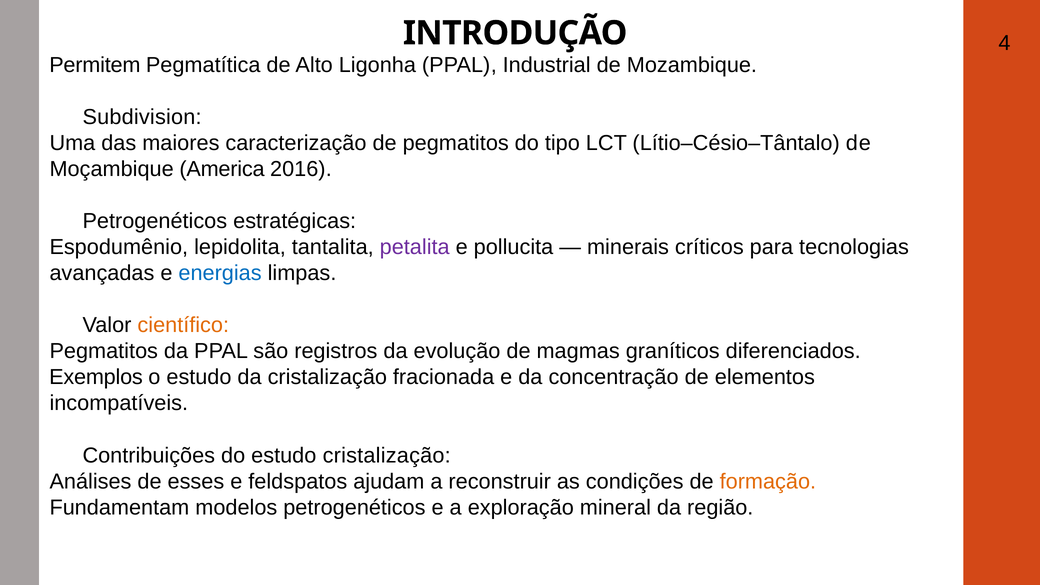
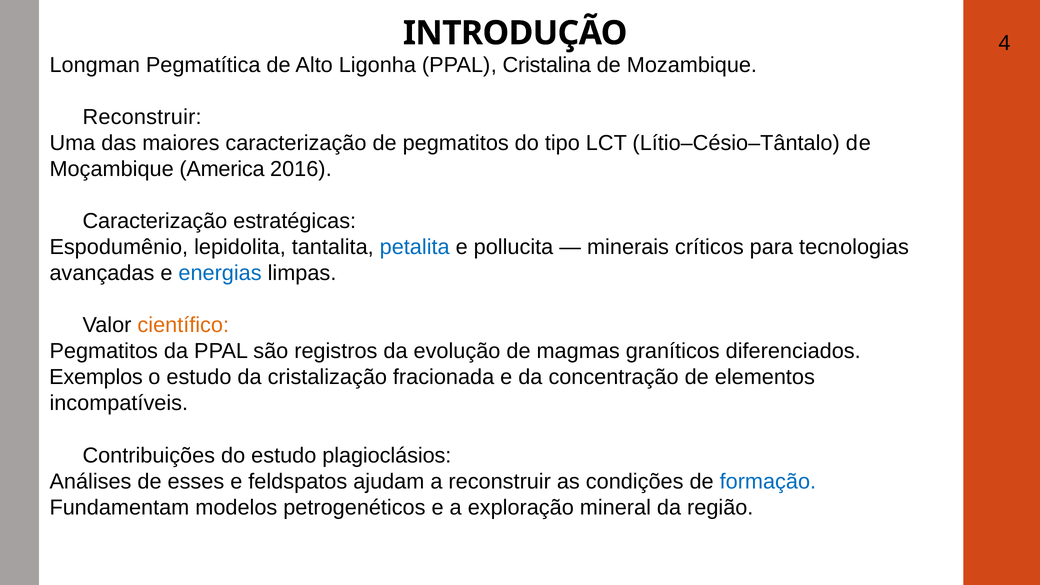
Permitem: Permitem -> Longman (95, 65)
Industrial: Industrial -> Cristalina (547, 65)
Subdivision: Subdivision -> Reconstruir (142, 117)
Petrogenéticos: Petrogenéticos -> Caracterização (155, 221)
petalita colour: purple -> blue (415, 247)
estudo cristalização: cristalização -> plagioclásios (387, 455)
formação colour: orange -> blue (768, 481)
